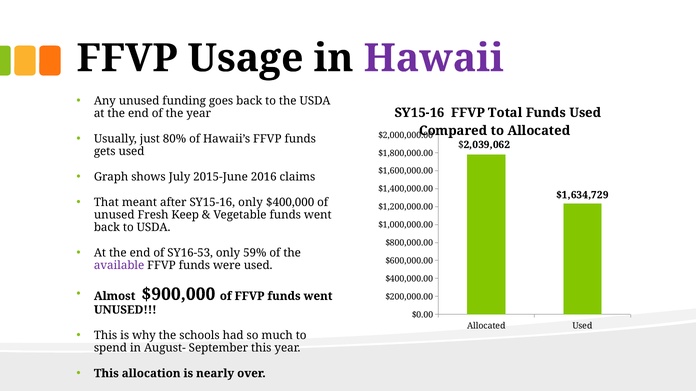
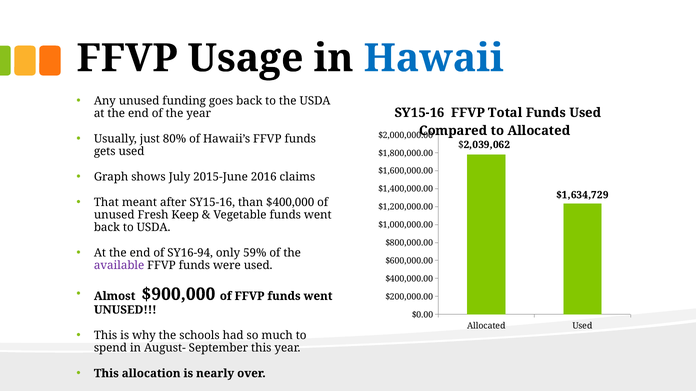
Hawaii colour: purple -> blue (434, 58)
SY15-16 only: only -> than (251, 203)
SY16-53: SY16-53 -> SY16-94 (190, 253)
